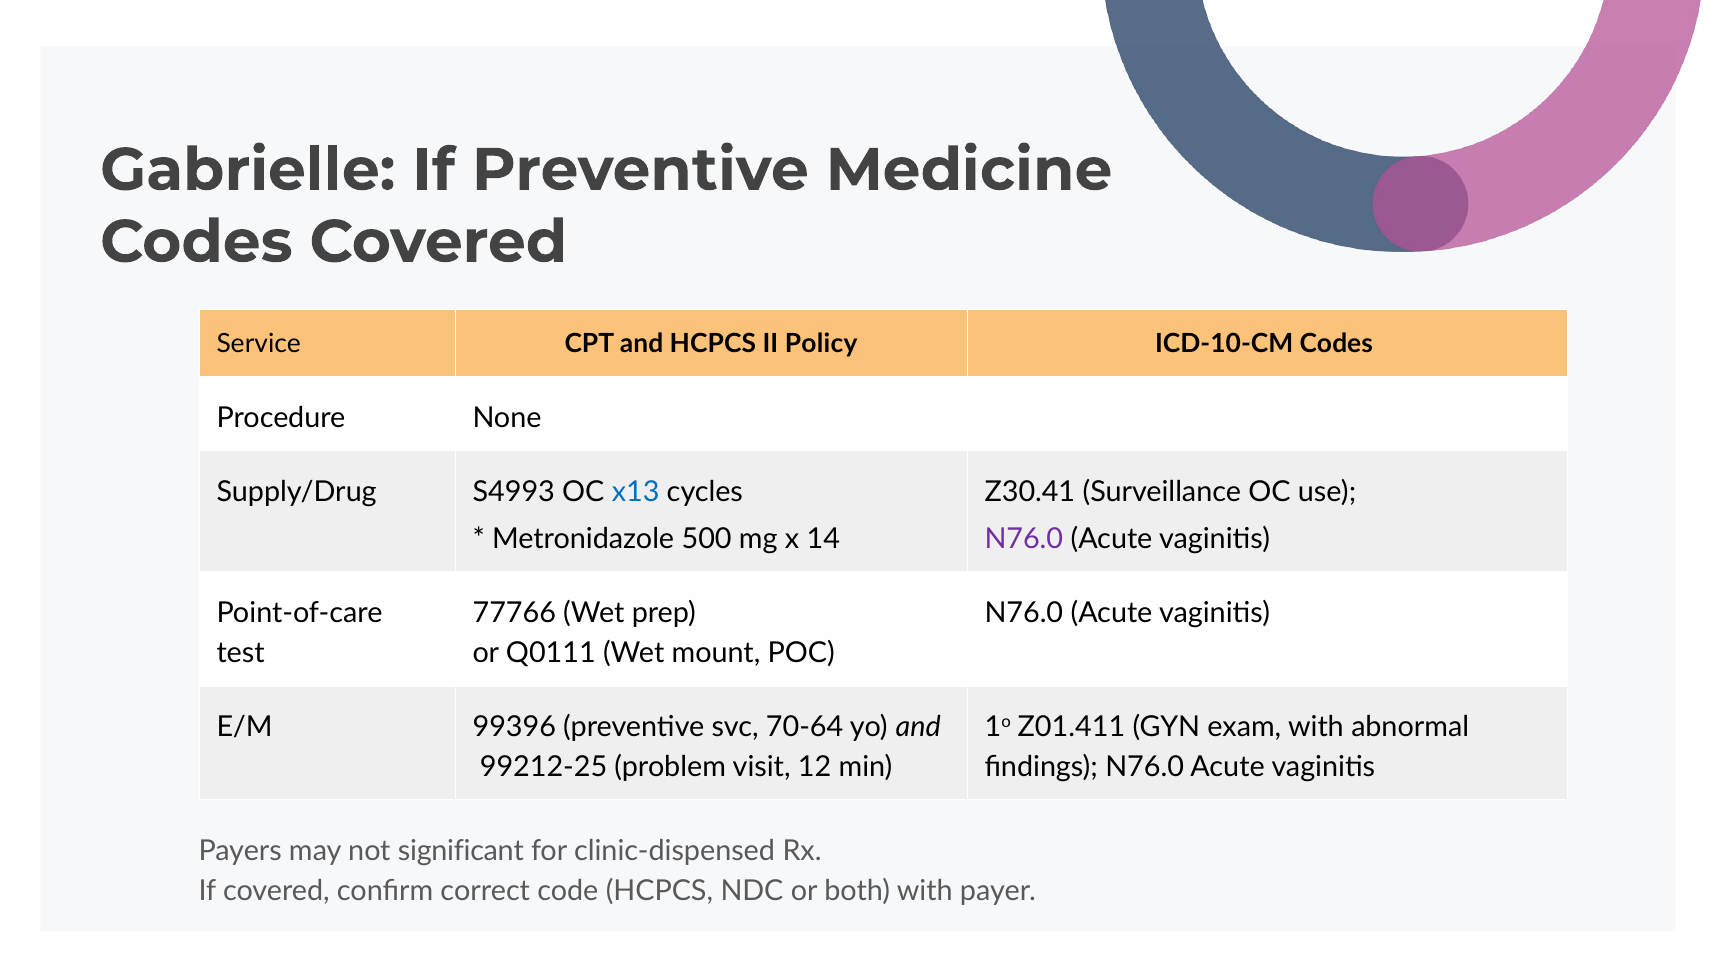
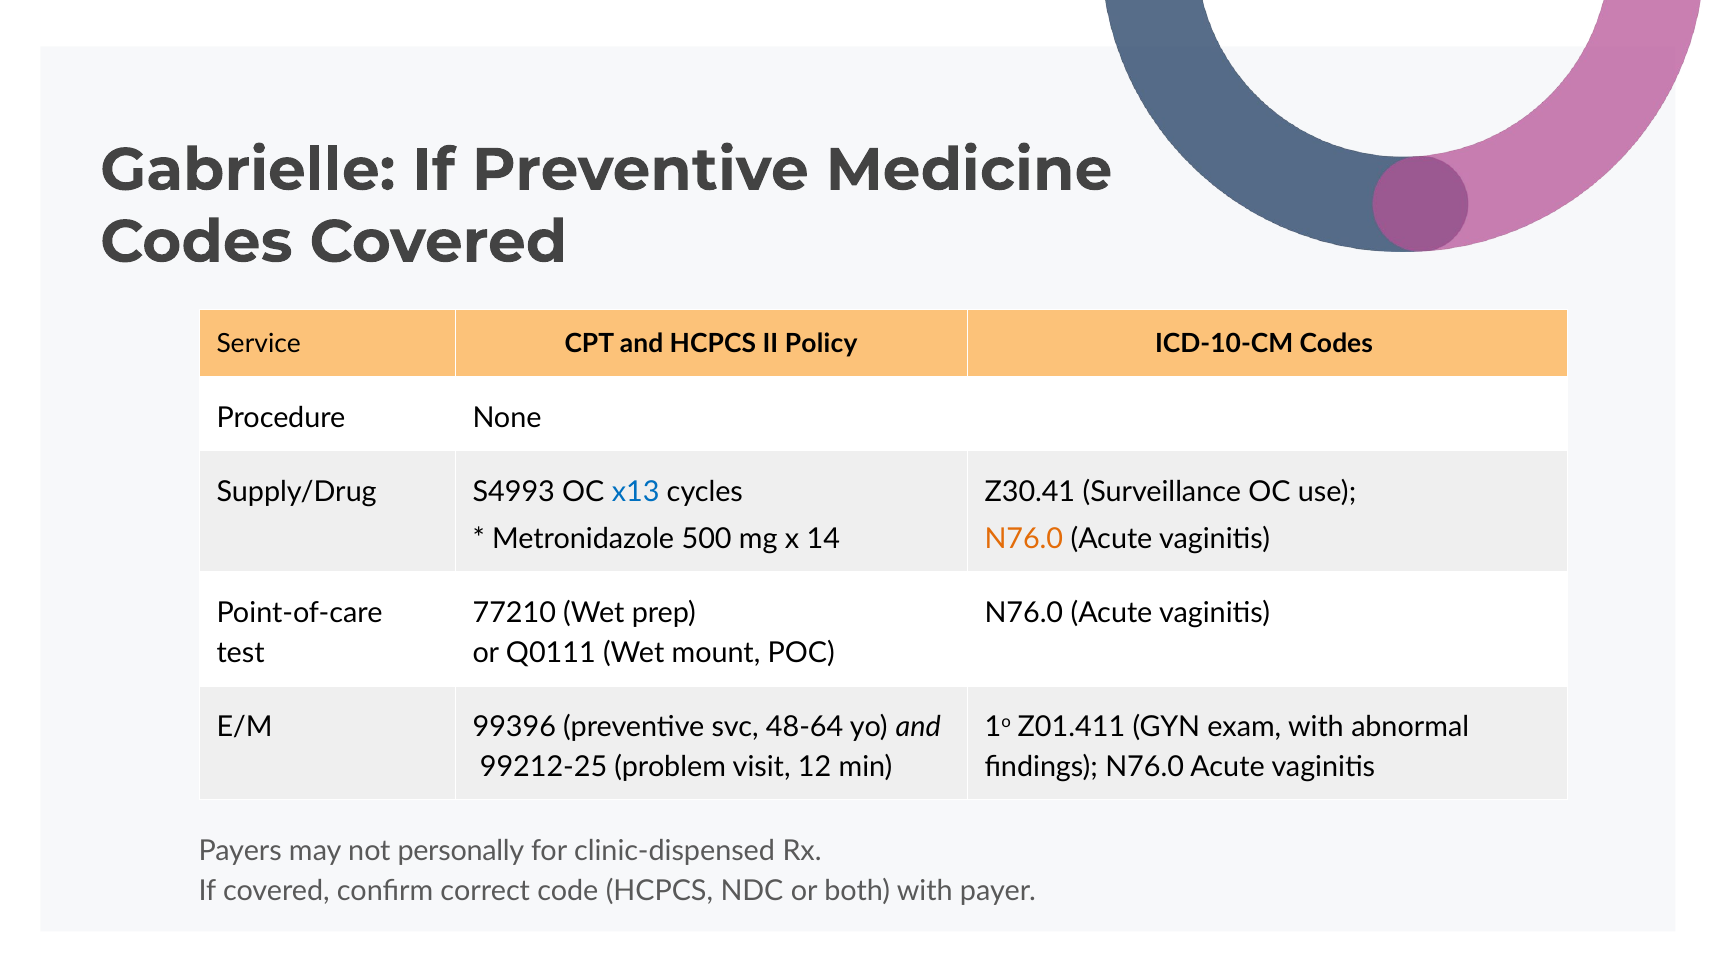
N76.0 colour: purple -> orange (1024, 539)
77766: 77766 -> 77210 (514, 613)
70-64: 70-64 -> 48-64 (805, 727)
significant: significant -> personally (461, 852)
